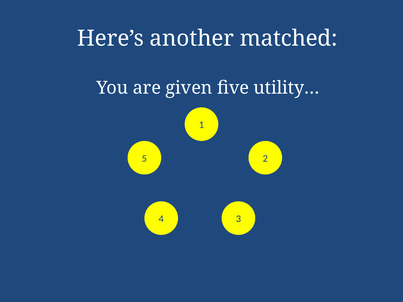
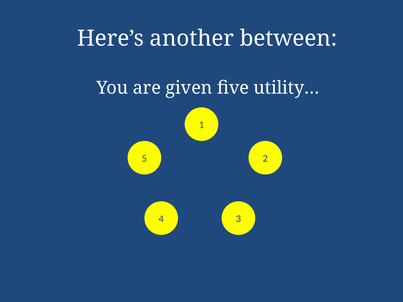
matched: matched -> between (289, 38)
